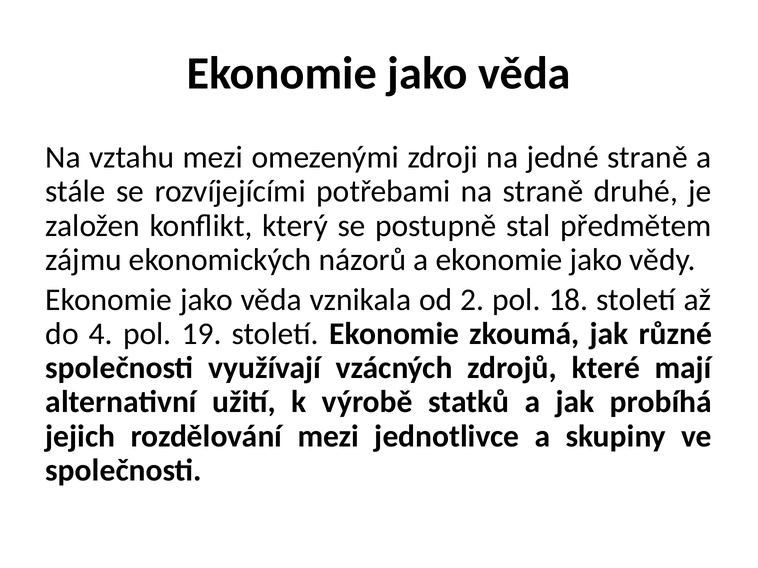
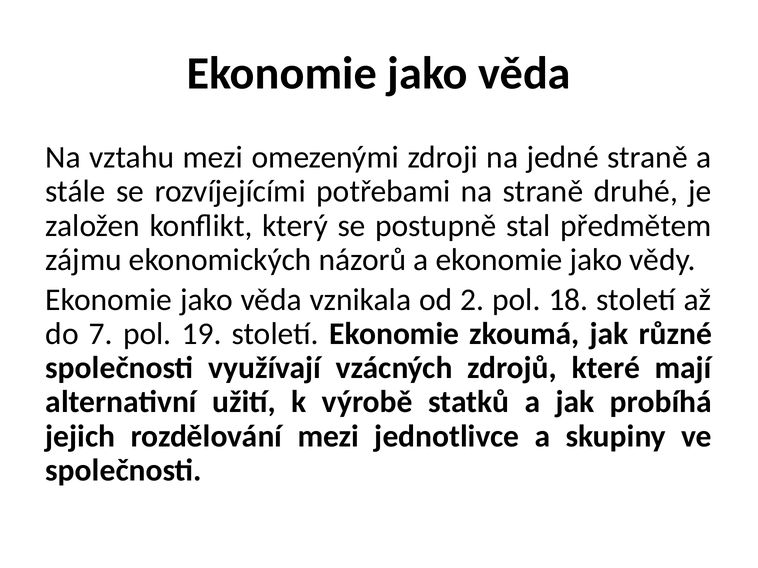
4: 4 -> 7 (101, 334)
